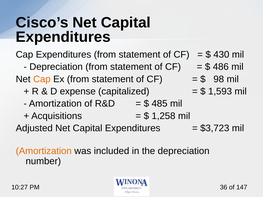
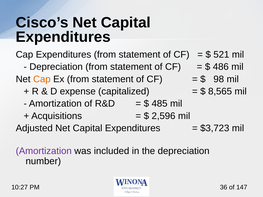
430: 430 -> 521 (221, 55)
1,593: 1,593 -> 8,565 (220, 91)
1,258: 1,258 -> 2,596 (164, 116)
Amortization colour: orange -> purple (44, 151)
